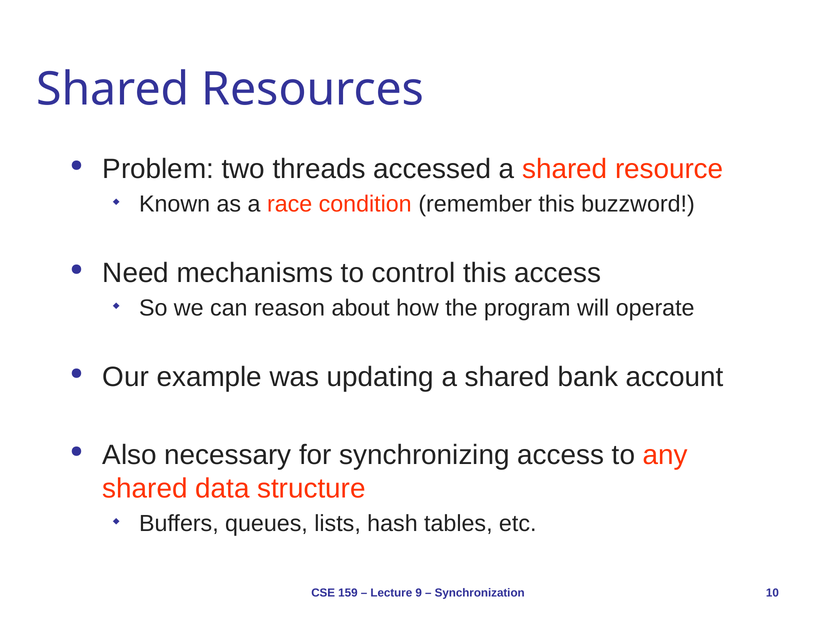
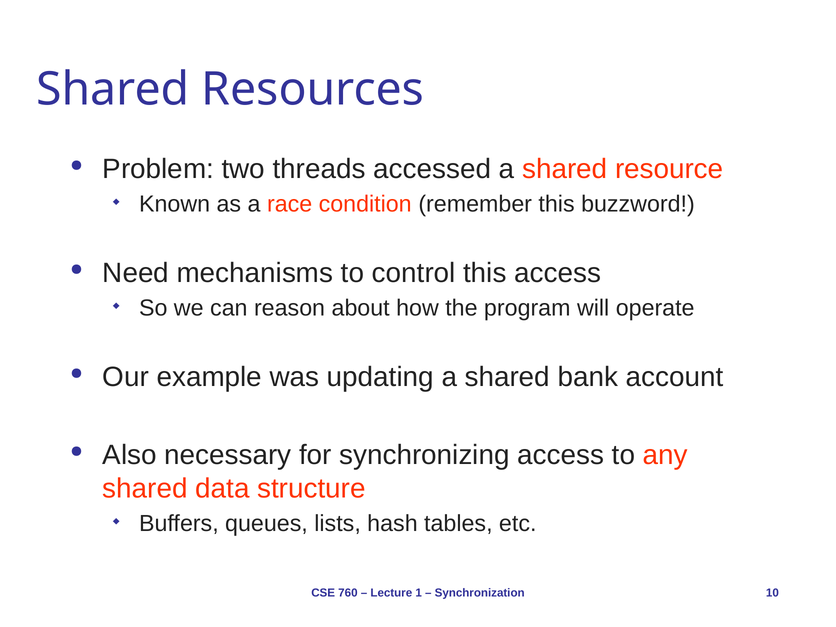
159: 159 -> 760 (348, 593)
9: 9 -> 1 (419, 593)
